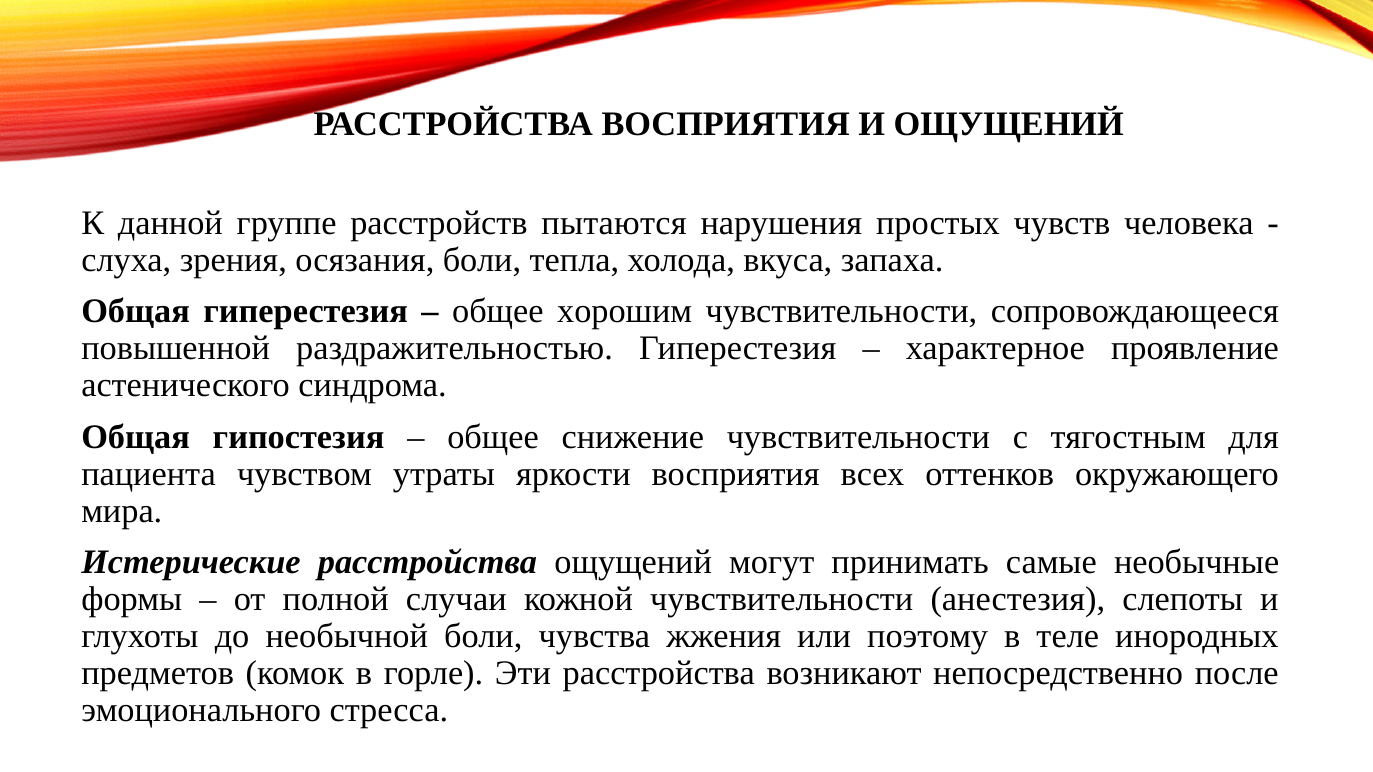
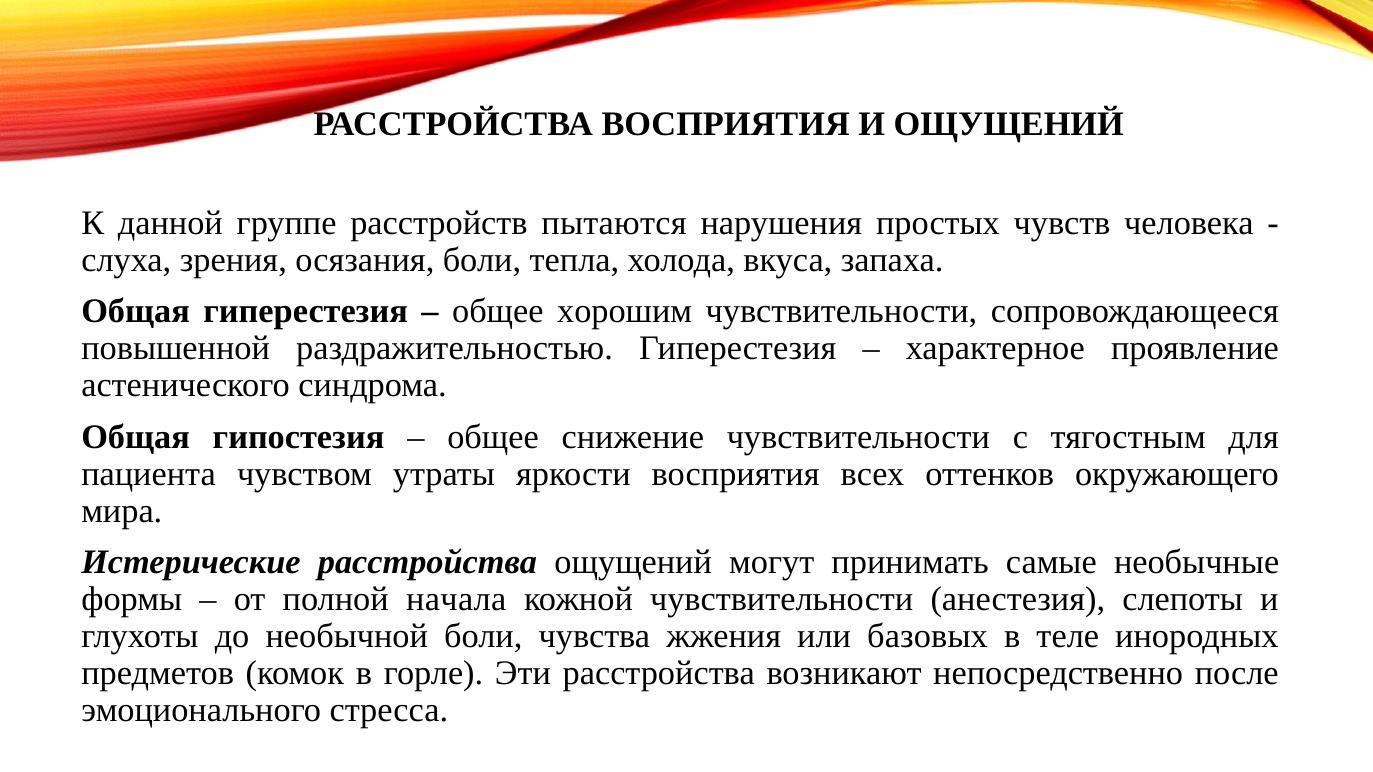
случаи: случаи -> начала (456, 599)
поэтому: поэтому -> базовых (928, 636)
